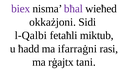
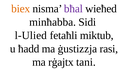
biex colour: purple -> orange (21, 9)
okkażjoni: okkażjoni -> minħabba (53, 22)
l-Qalbi: l-Qalbi -> l-Ulied (31, 35)
ifarraġni: ifarraġni -> ġustizzja (77, 49)
